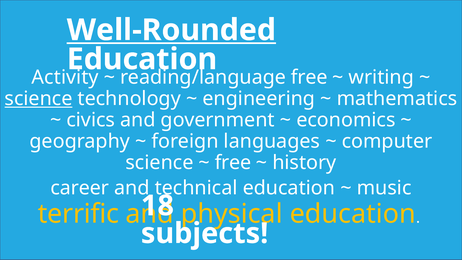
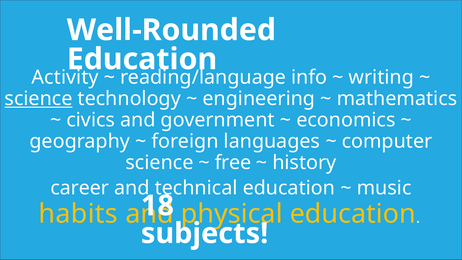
Well-Rounded underline: present -> none (171, 30)
free: free -> info (309, 77)
terrific: terrific -> habits (78, 214)
